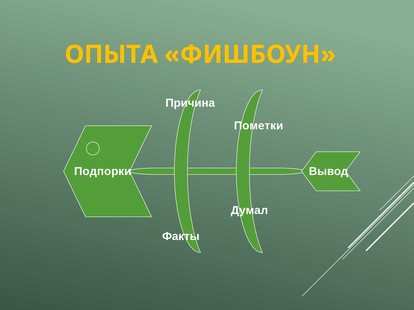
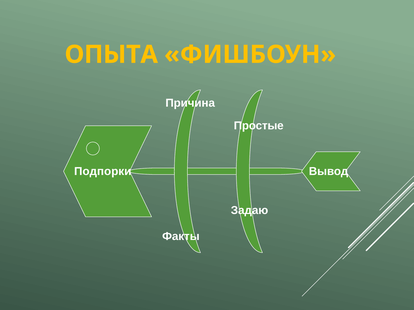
Пометки: Пометки -> Простые (259, 126)
Думал: Думал -> Задаю (250, 211)
